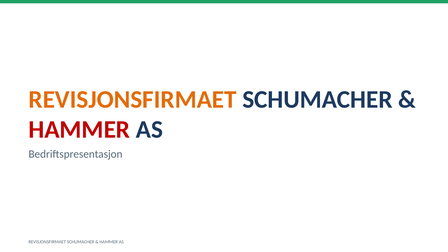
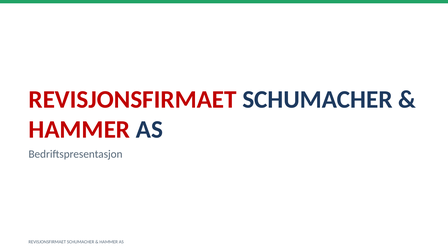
REVISJONSFIRMAET colour: orange -> red (133, 99)
